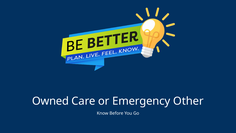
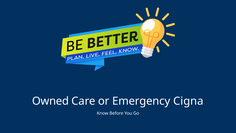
Other: Other -> Cigna (188, 101)
